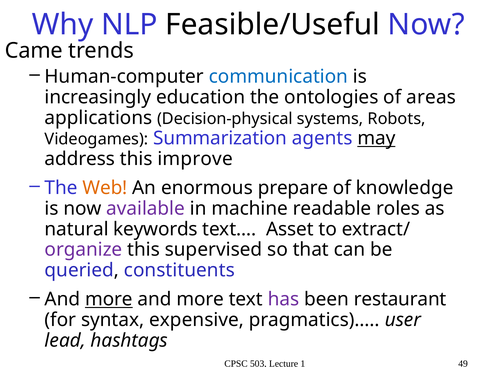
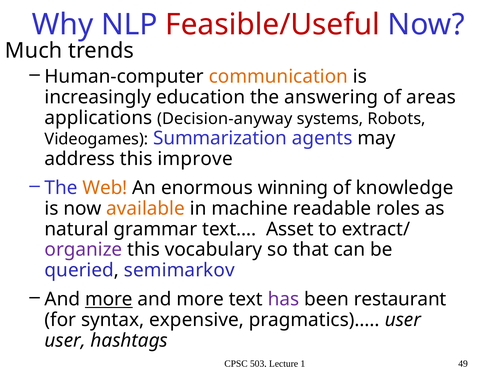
Feasible/Useful colour: black -> red (273, 25)
Came: Came -> Much (34, 51)
communication colour: blue -> orange (278, 77)
ontologies: ontologies -> answering (331, 97)
Decision-physical: Decision-physical -> Decision-anyway (225, 119)
may underline: present -> none (376, 138)
prepare: prepare -> winning (293, 188)
available colour: purple -> orange (146, 208)
keywords: keywords -> grammar (155, 229)
supervised: supervised -> vocabulary (214, 249)
constituents: constituents -> semimarkov (179, 270)
lead: lead -> user (65, 340)
